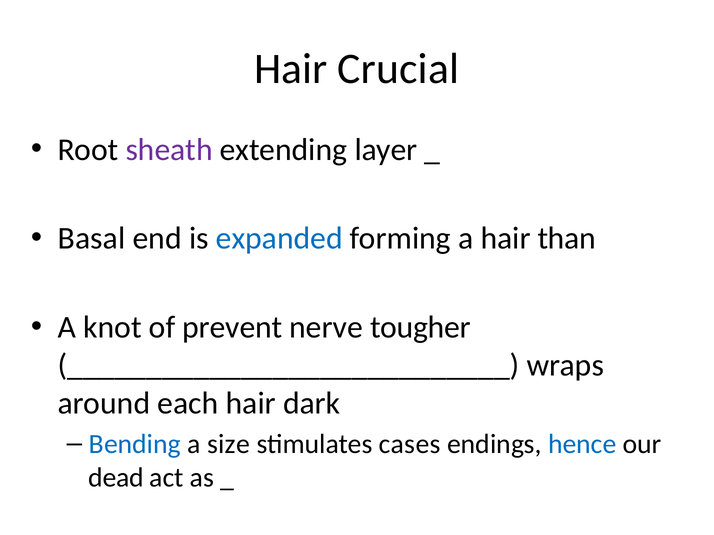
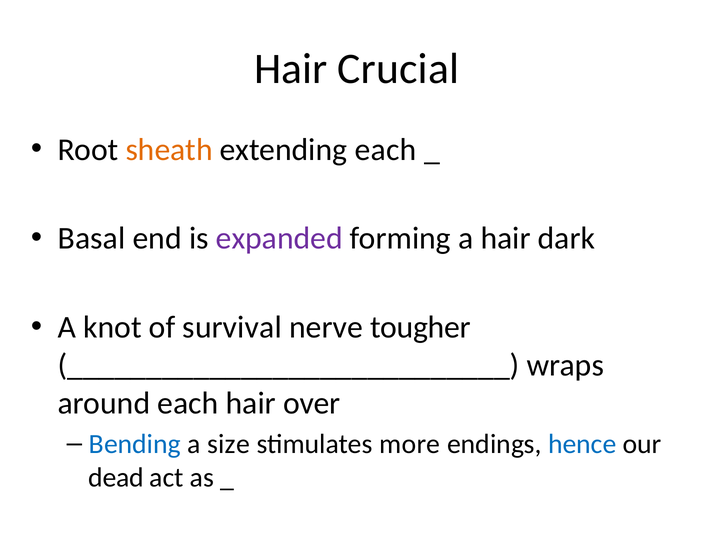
sheath colour: purple -> orange (169, 150)
extending layer: layer -> each (385, 150)
expanded colour: blue -> purple (279, 239)
than: than -> dark (566, 239)
prevent: prevent -> survival (232, 328)
dark: dark -> over (312, 404)
cases: cases -> more (410, 445)
